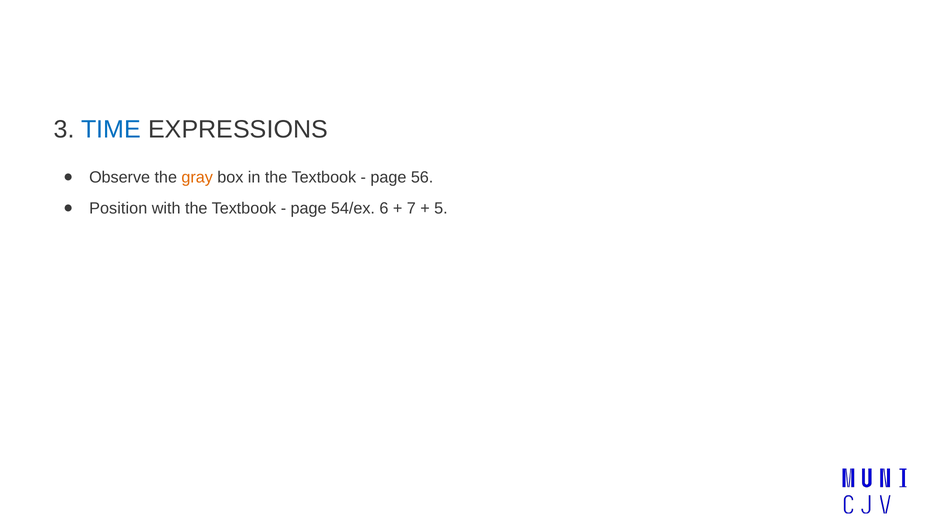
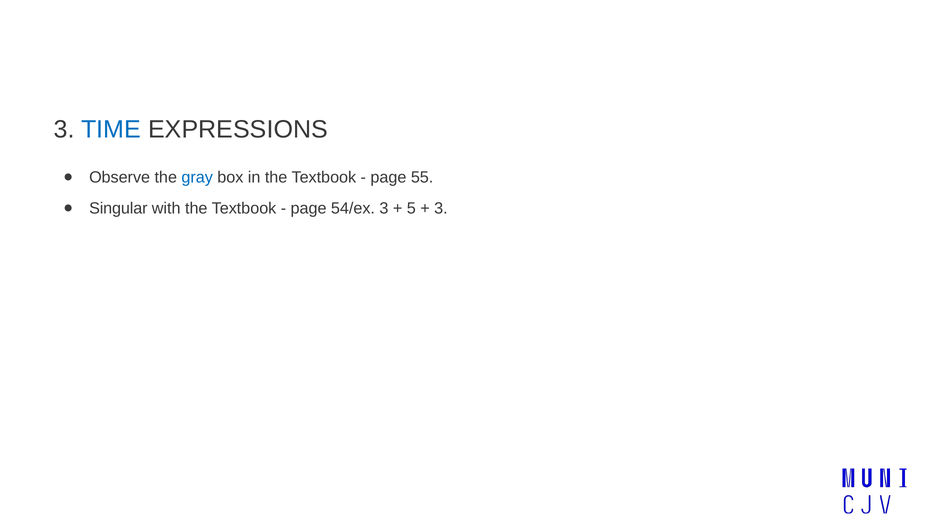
gray colour: orange -> blue (197, 177)
56: 56 -> 55 (422, 177)
Position: Position -> Singular (118, 208)
54/ex 6: 6 -> 3 (384, 208)
7: 7 -> 5 (411, 208)
5: 5 -> 3 (441, 208)
